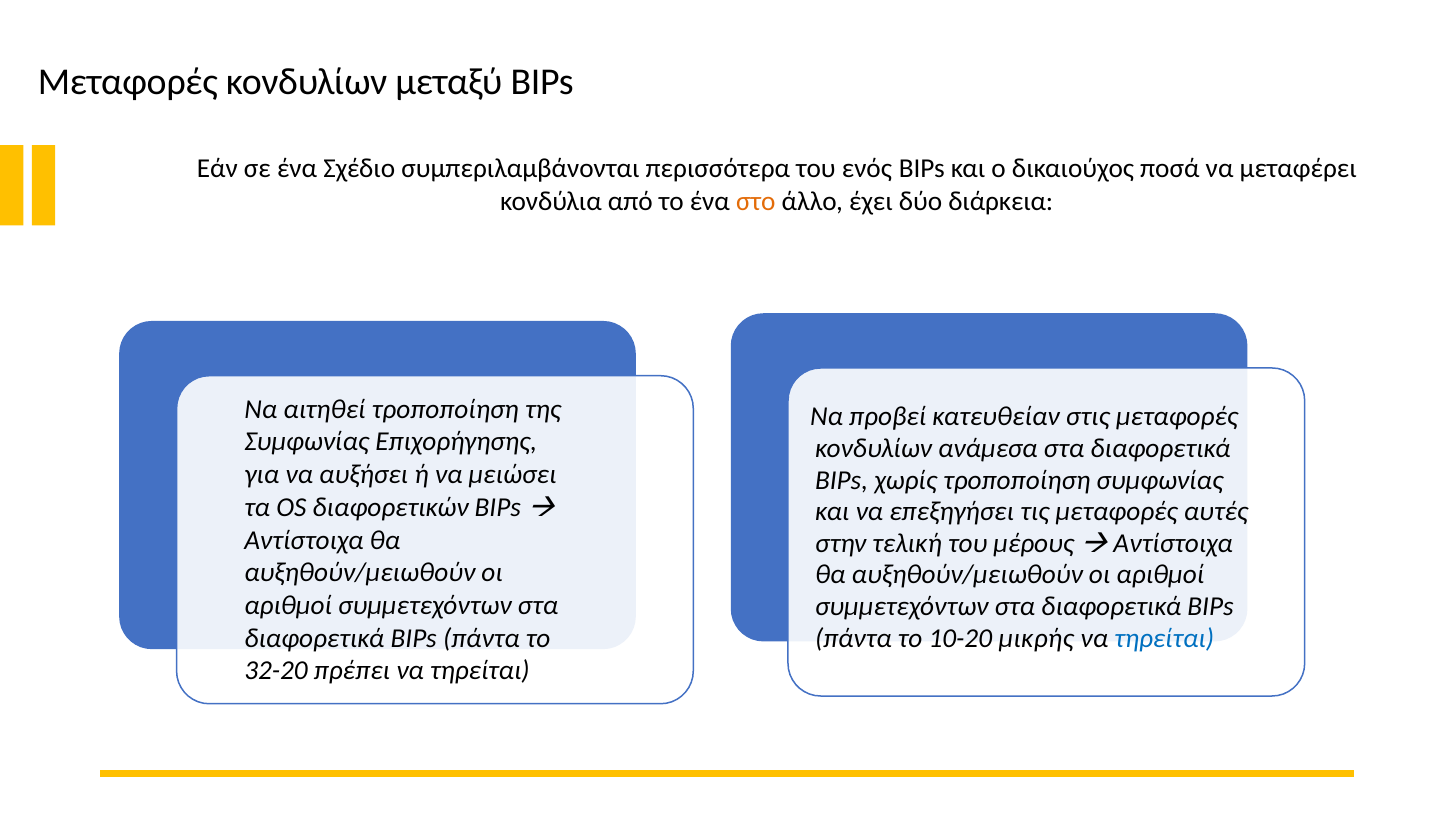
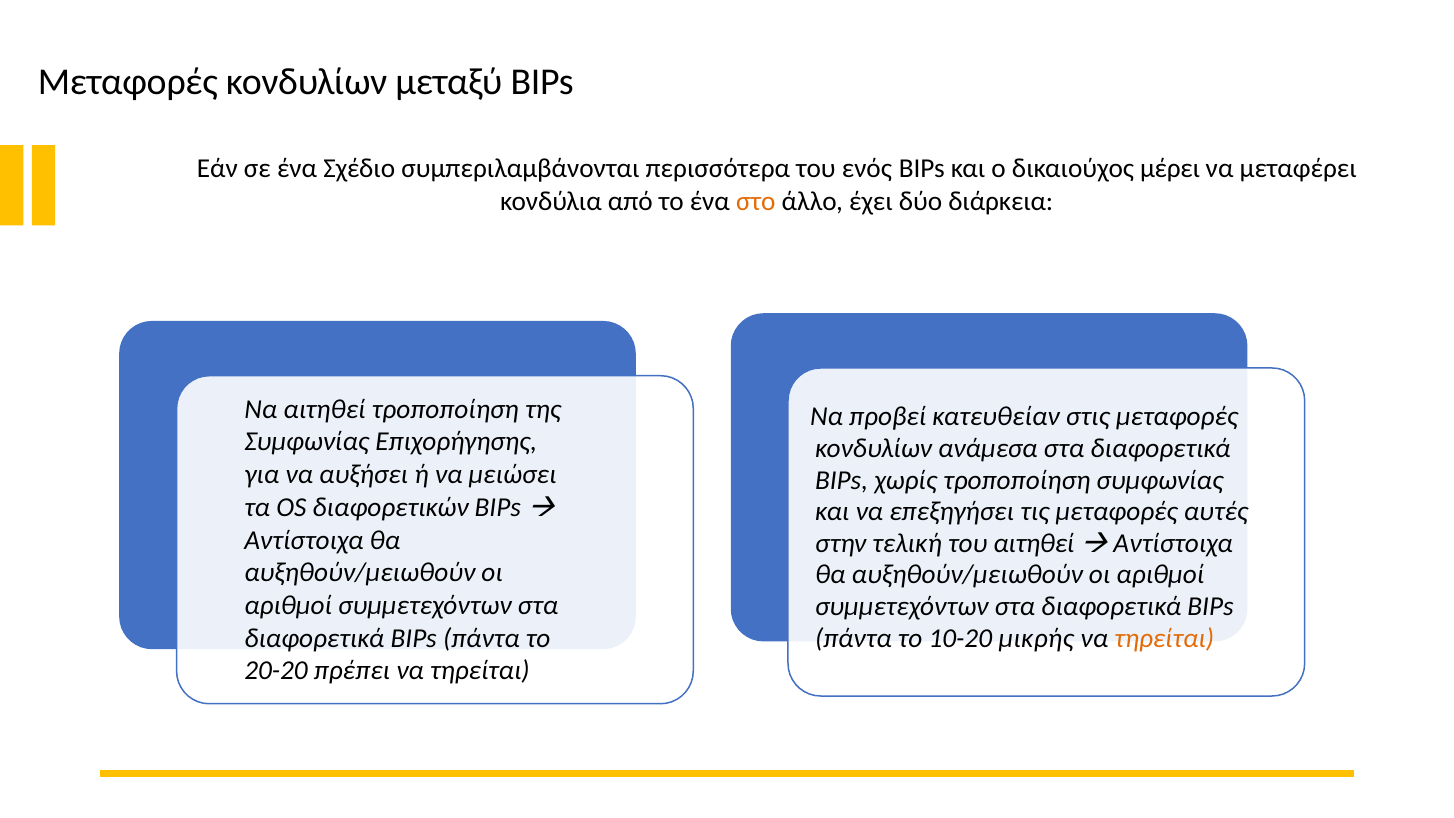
ποσά: ποσά -> μέρει (1170, 169)
του μέρους: μέρους -> αιτηθεί (1034, 543)
τηρείται colour: blue -> orange (1164, 638)
32-20: 32-20 -> 20-20 (276, 671)
